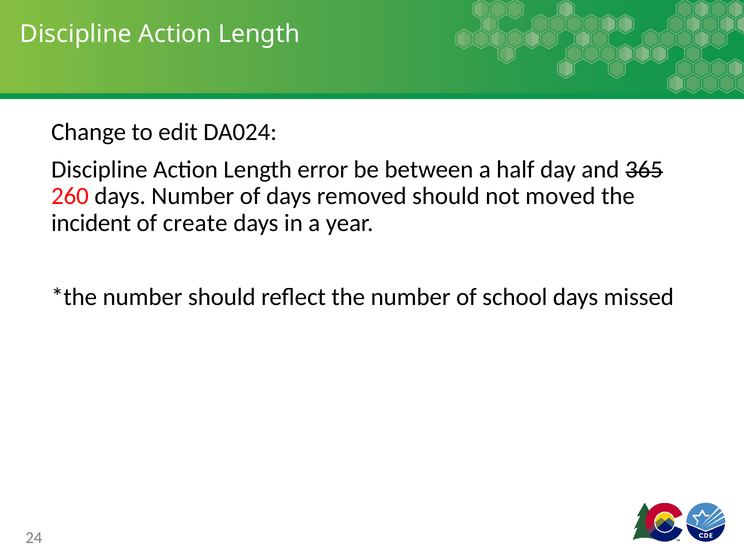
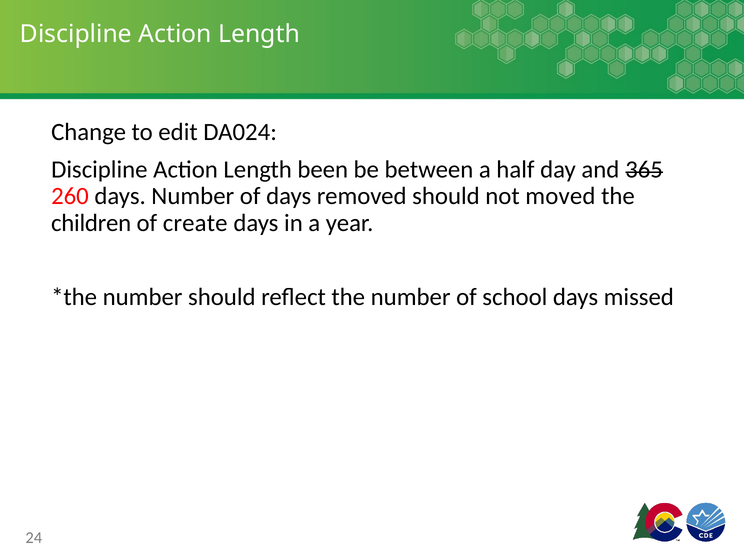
error: error -> been (323, 169)
incident: incident -> children (91, 223)
